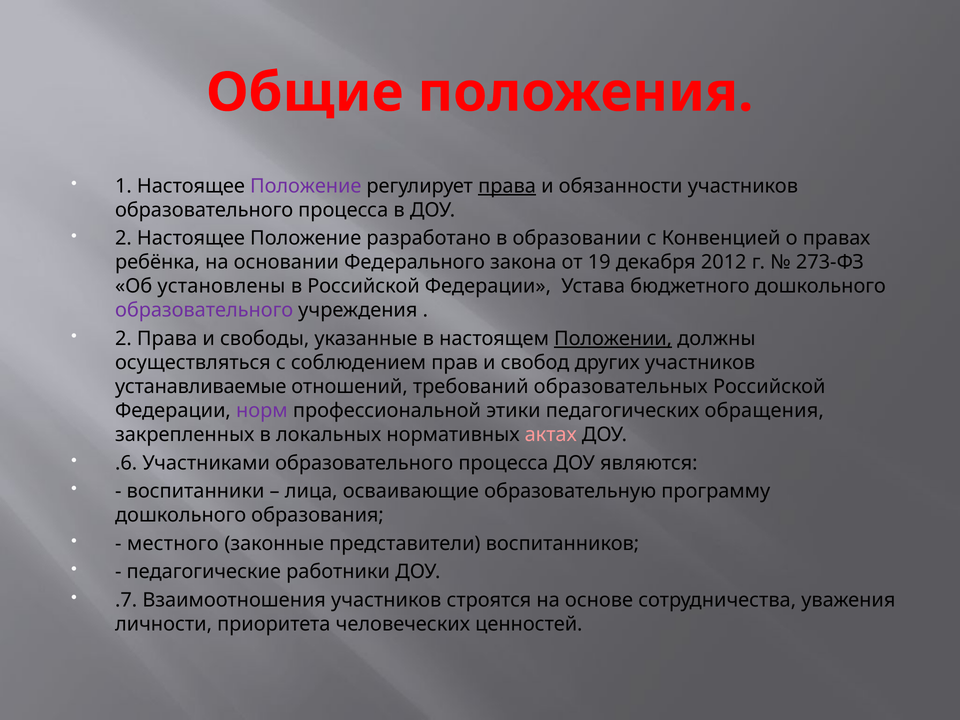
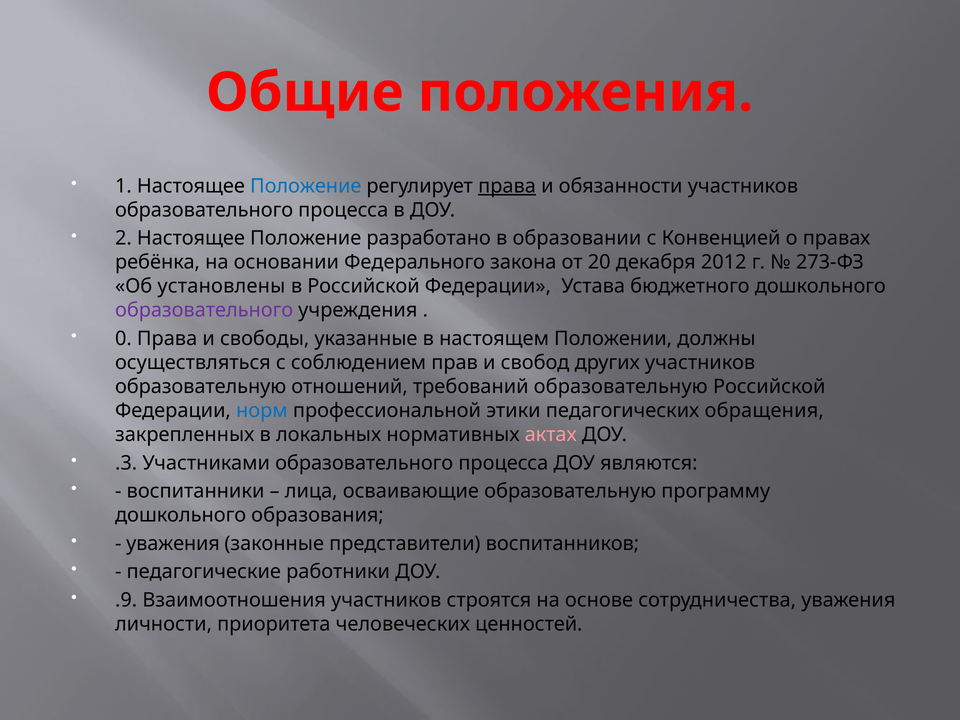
Положение colour: purple -> blue (306, 186)
19: 19 -> 20 (599, 262)
2: 2 -> 0 (123, 339)
Положении underline: present -> none (613, 339)
устанавливаемые: устанавливаемые -> образовательную (201, 387)
требований образовательных: образовательных -> образовательную (621, 387)
норм colour: purple -> blue (262, 411)
.6: .6 -> .3 (126, 463)
местного: местного -> уважения (173, 543)
.7: .7 -> .9 (126, 600)
